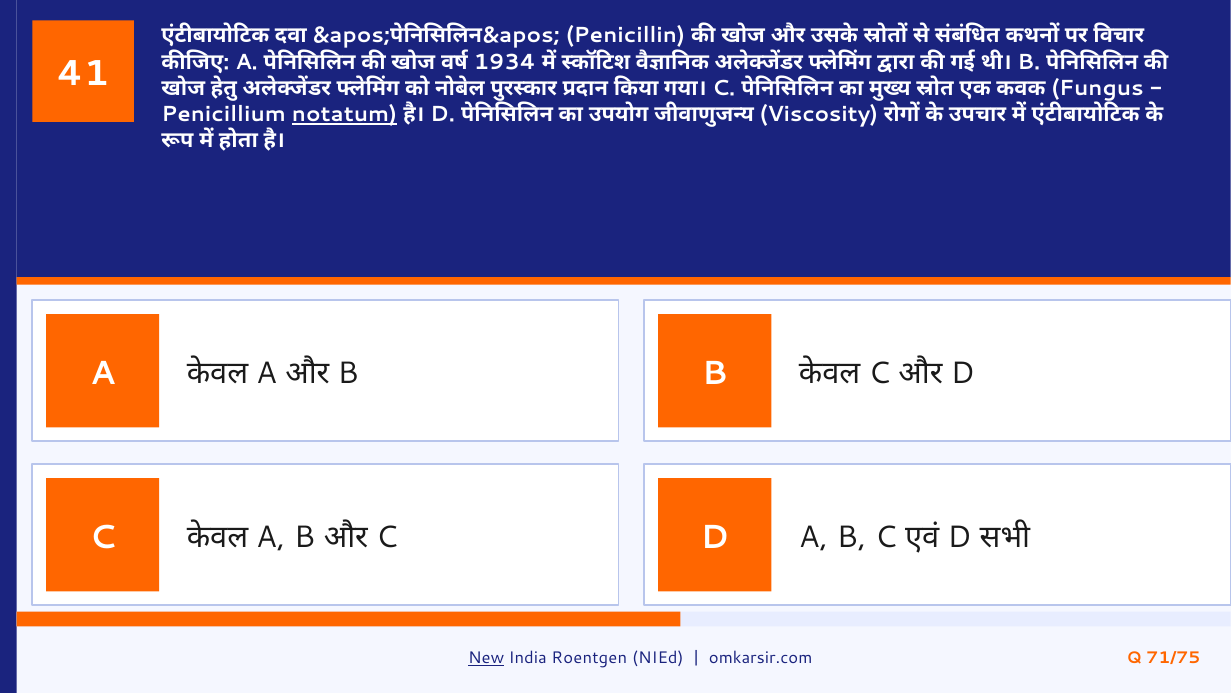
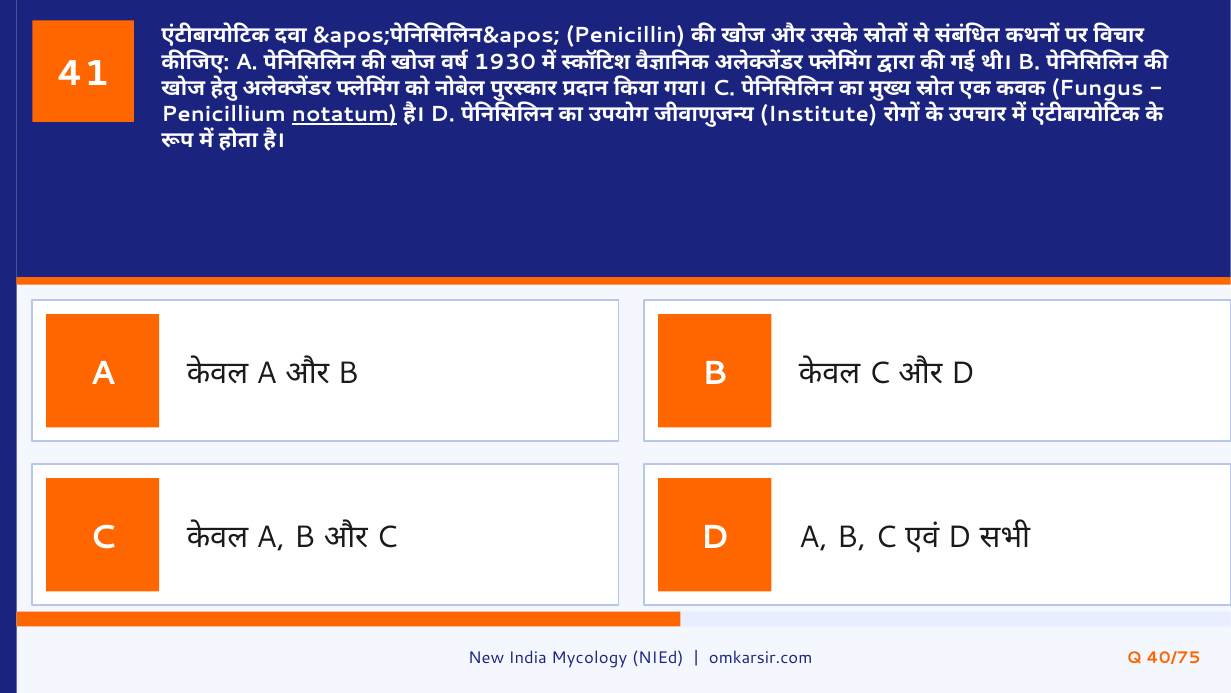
1934: 1934 -> 1930 (505, 62)
Viscosity: Viscosity -> Institute (819, 114)
New underline: present -> none (486, 658)
Roentgen: Roentgen -> Mycology (589, 658)
71/75: 71/75 -> 40/75 (1173, 658)
